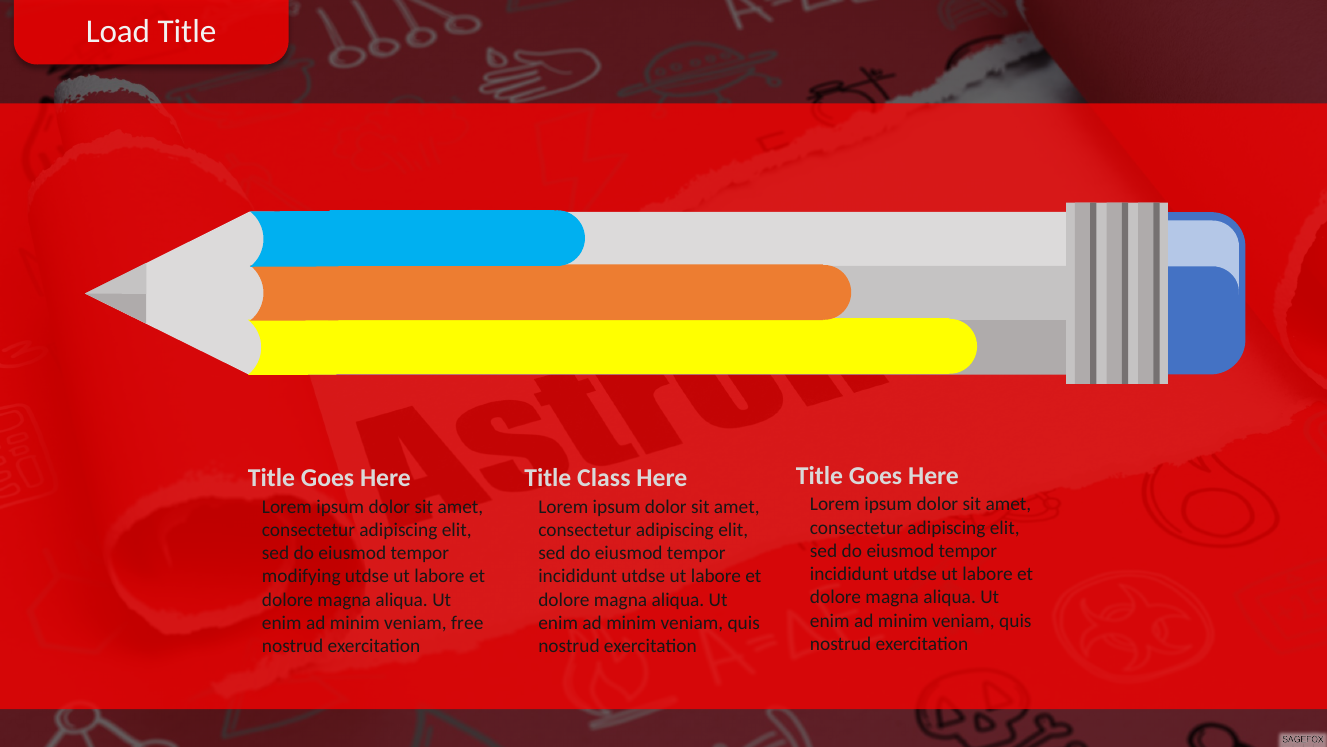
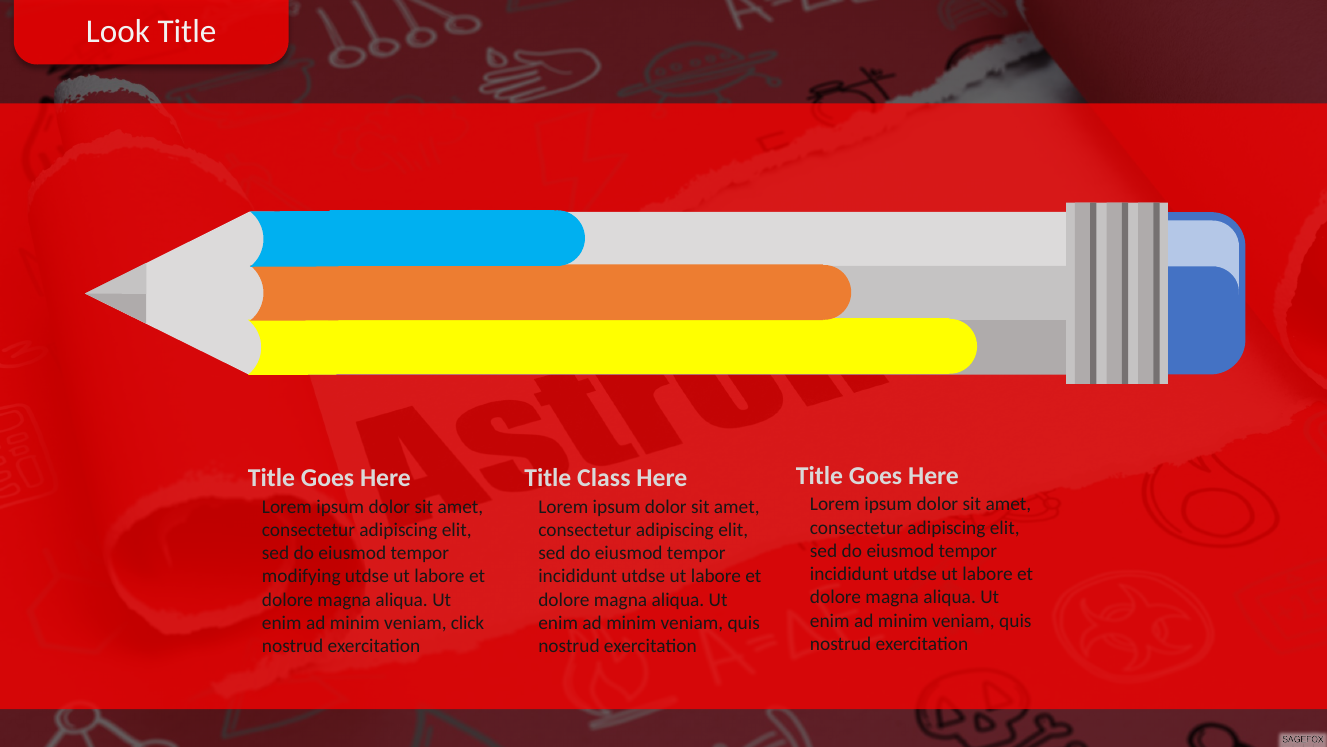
Load: Load -> Look (118, 31)
free: free -> click (467, 623)
